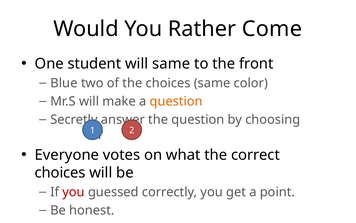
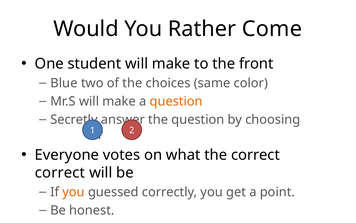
student will same: same -> make (171, 64)
choices: choices -> correct (60, 172)
you colour: red -> orange (74, 192)
